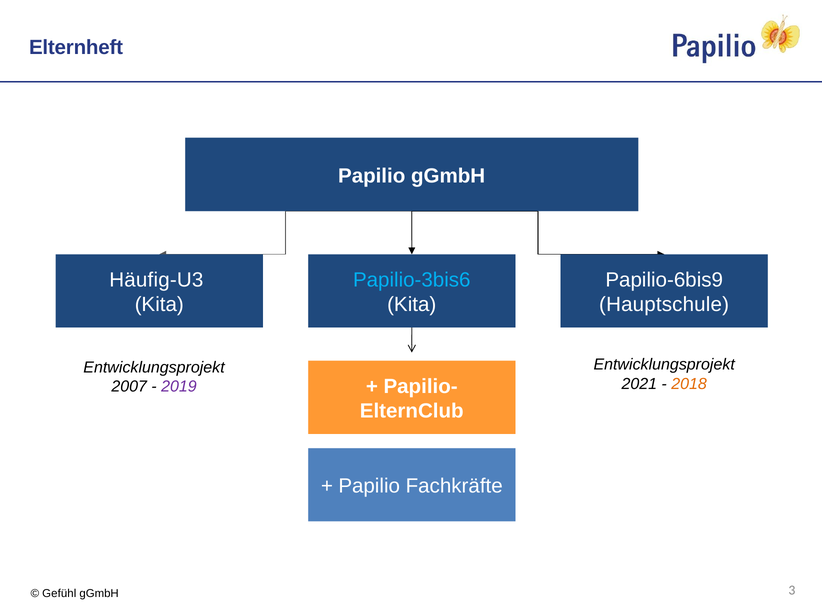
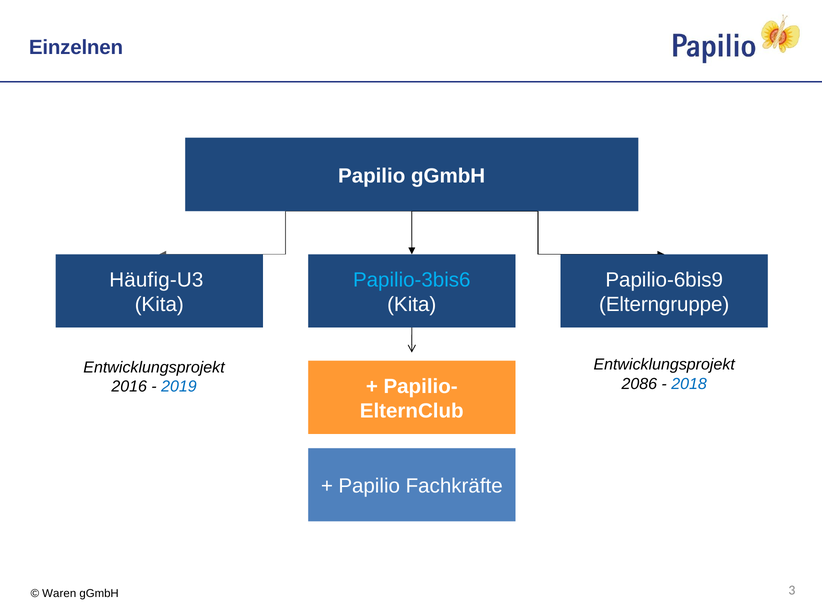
Elternheft: Elternheft -> Einzelnen (76, 48)
Hauptschule: Hauptschule -> Elterngruppe (664, 305)
2021: 2021 -> 2086 (639, 384)
2018 colour: orange -> blue (689, 384)
2007: 2007 -> 2016 (129, 387)
2019 colour: purple -> blue (179, 387)
Gefühl: Gefühl -> Waren (59, 594)
